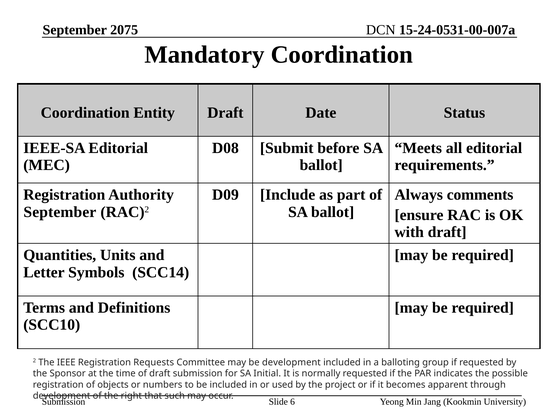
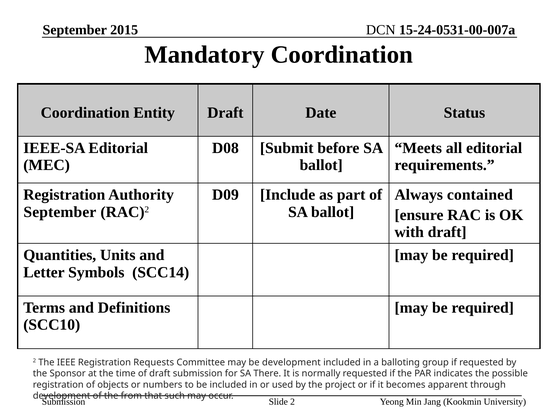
2075: 2075 -> 2015 (124, 30)
comments: comments -> contained (480, 195)
Initial: Initial -> There (267, 374)
right: right -> from (131, 396)
Slide 6: 6 -> 2 (293, 402)
